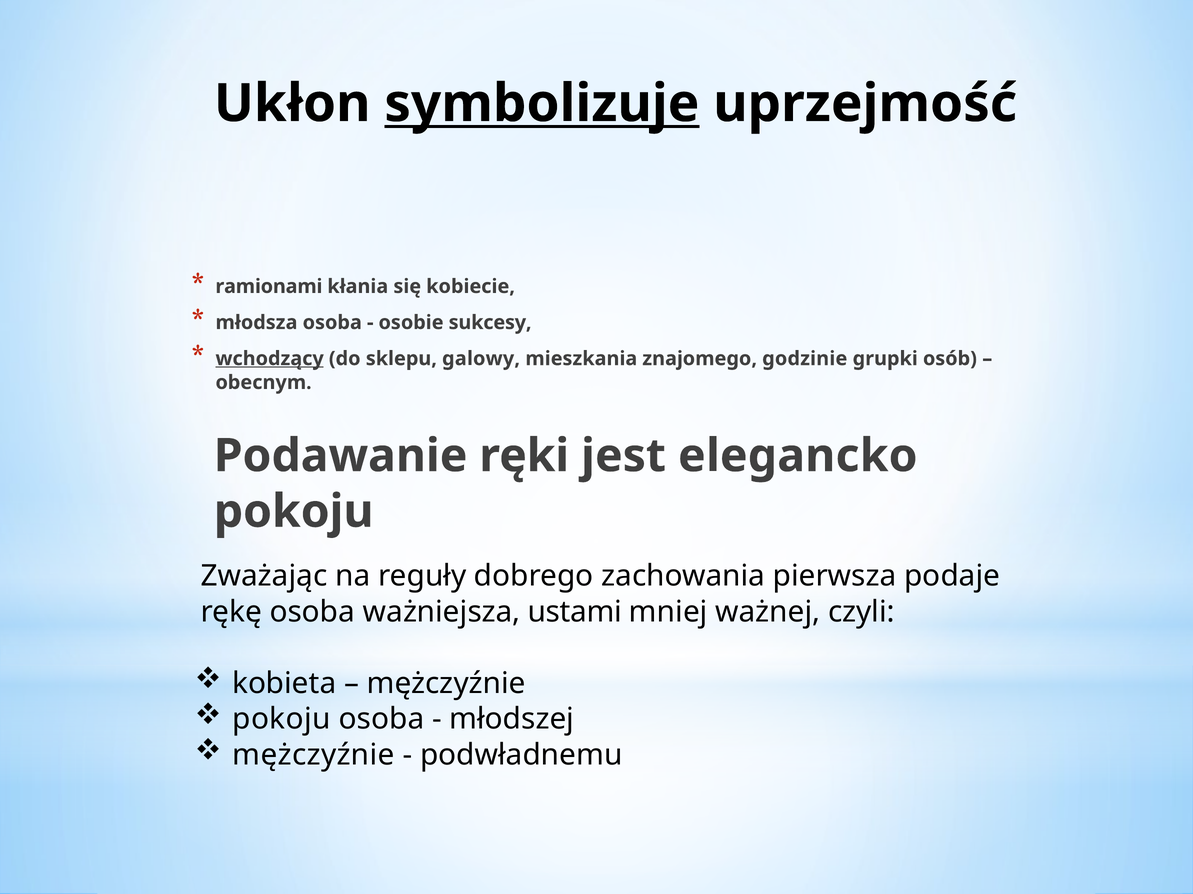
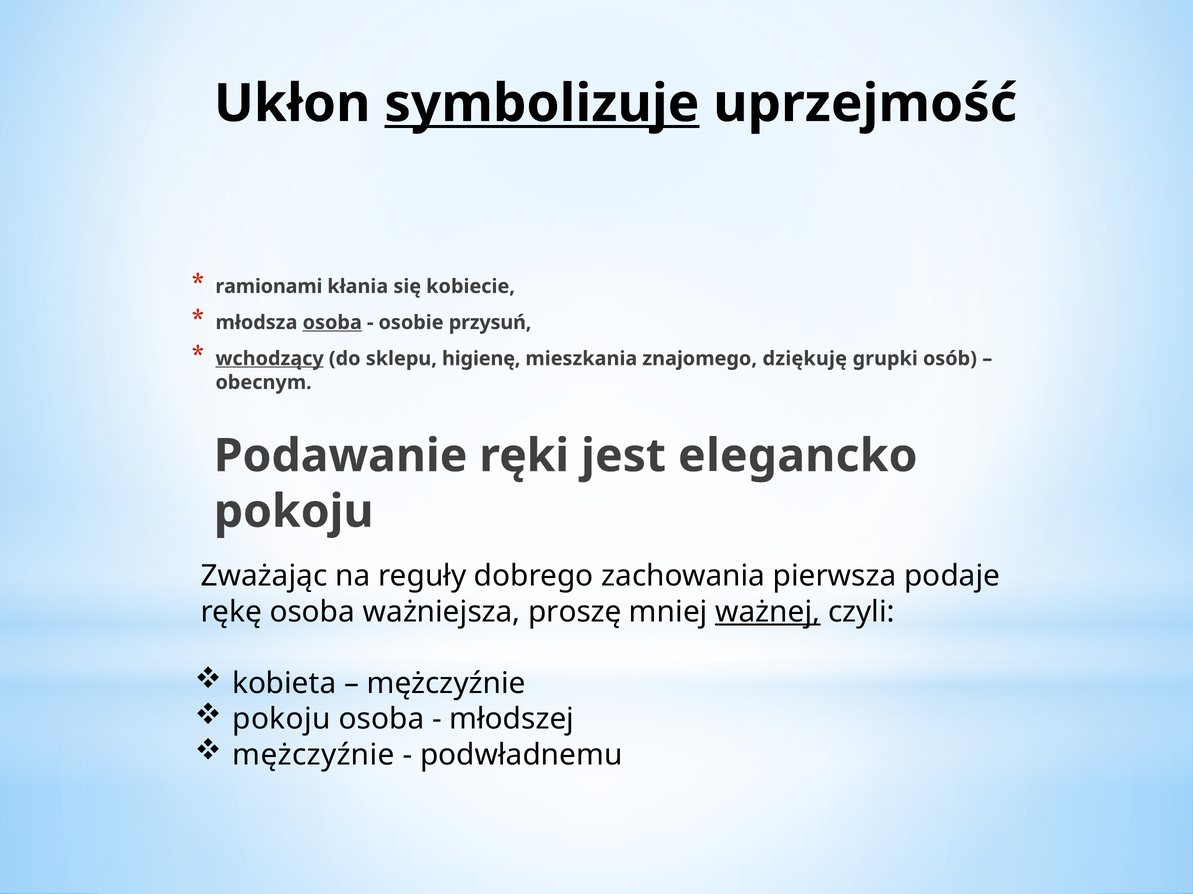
osoba underline: none -> present (332, 323)
sukcesy: sukcesy -> przysuń (490, 323)
galowy: galowy -> higienę (481, 359)
godzinie: godzinie -> dziękuję (805, 359)
ustami: ustami -> proszę (575, 612)
ważnej underline: none -> present (768, 612)
